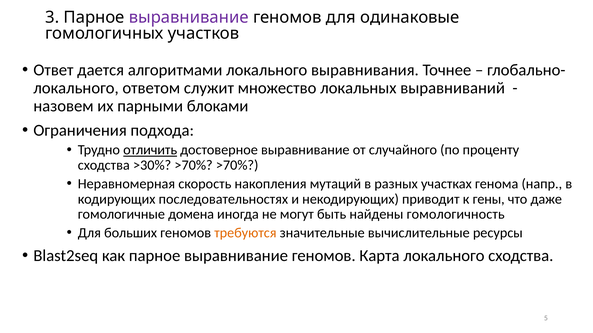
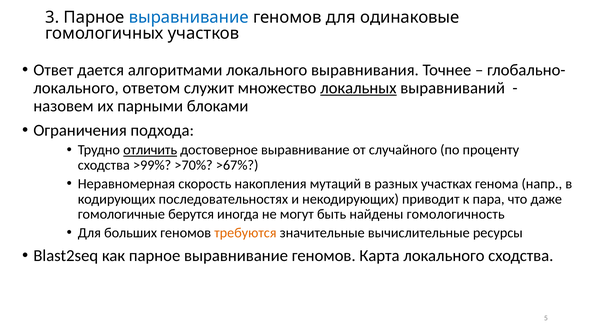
выравнивание colour: purple -> blue (189, 17)
локальных underline: none -> present (358, 88)
>30%: >30% -> >99% (152, 166)
>70% >70%: >70% -> >67% (237, 166)
гены: гены -> пара (489, 199)
домена: домена -> берутся (191, 215)
